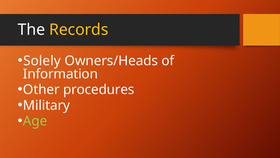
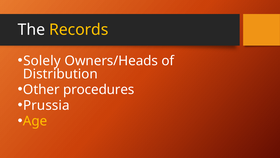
Information: Information -> Distribution (60, 74)
Military: Military -> Prussia (46, 105)
Age colour: light green -> yellow (35, 121)
